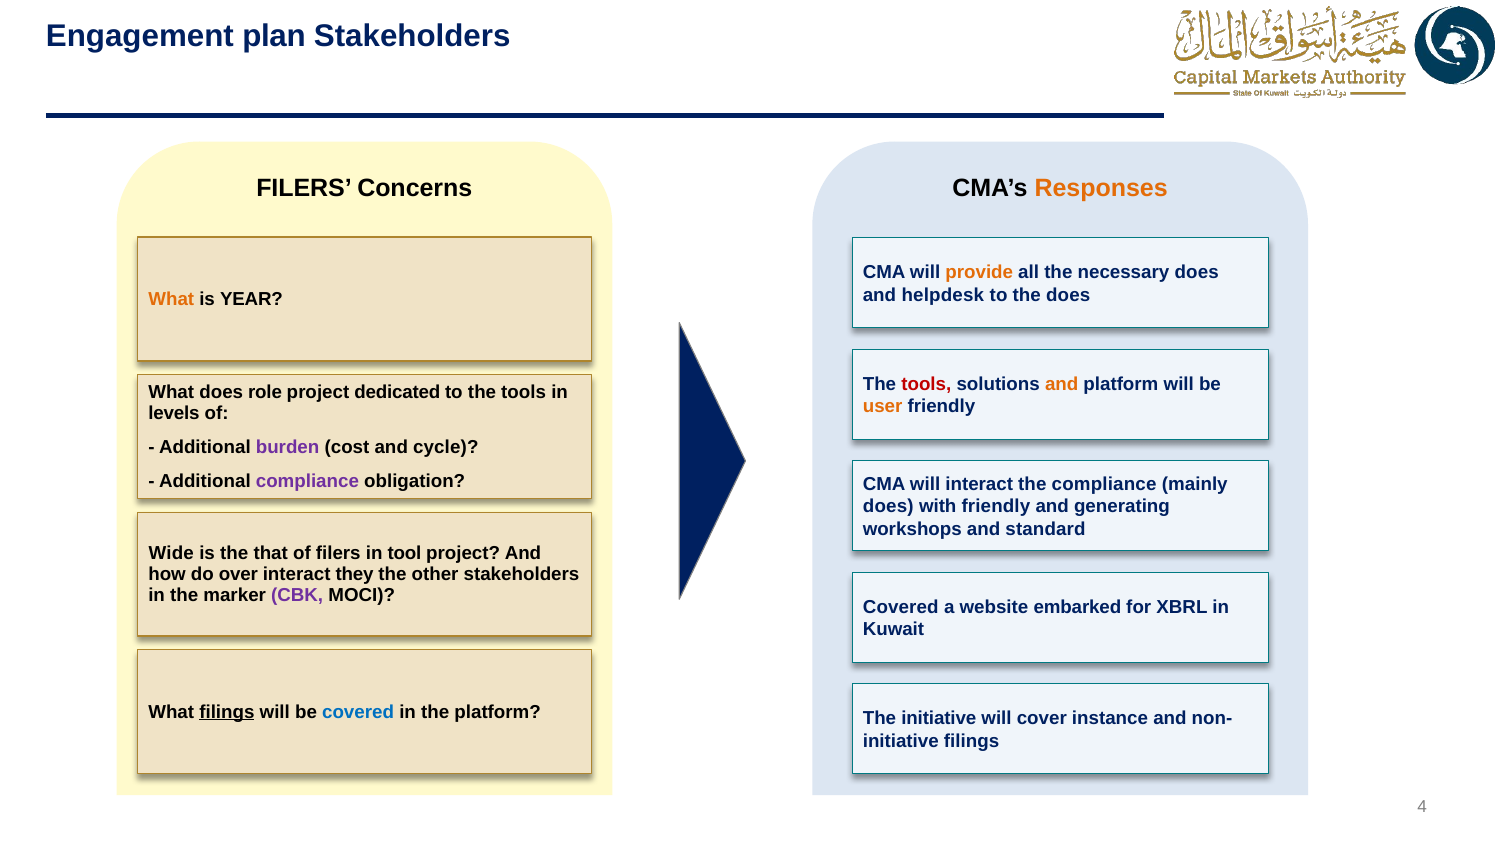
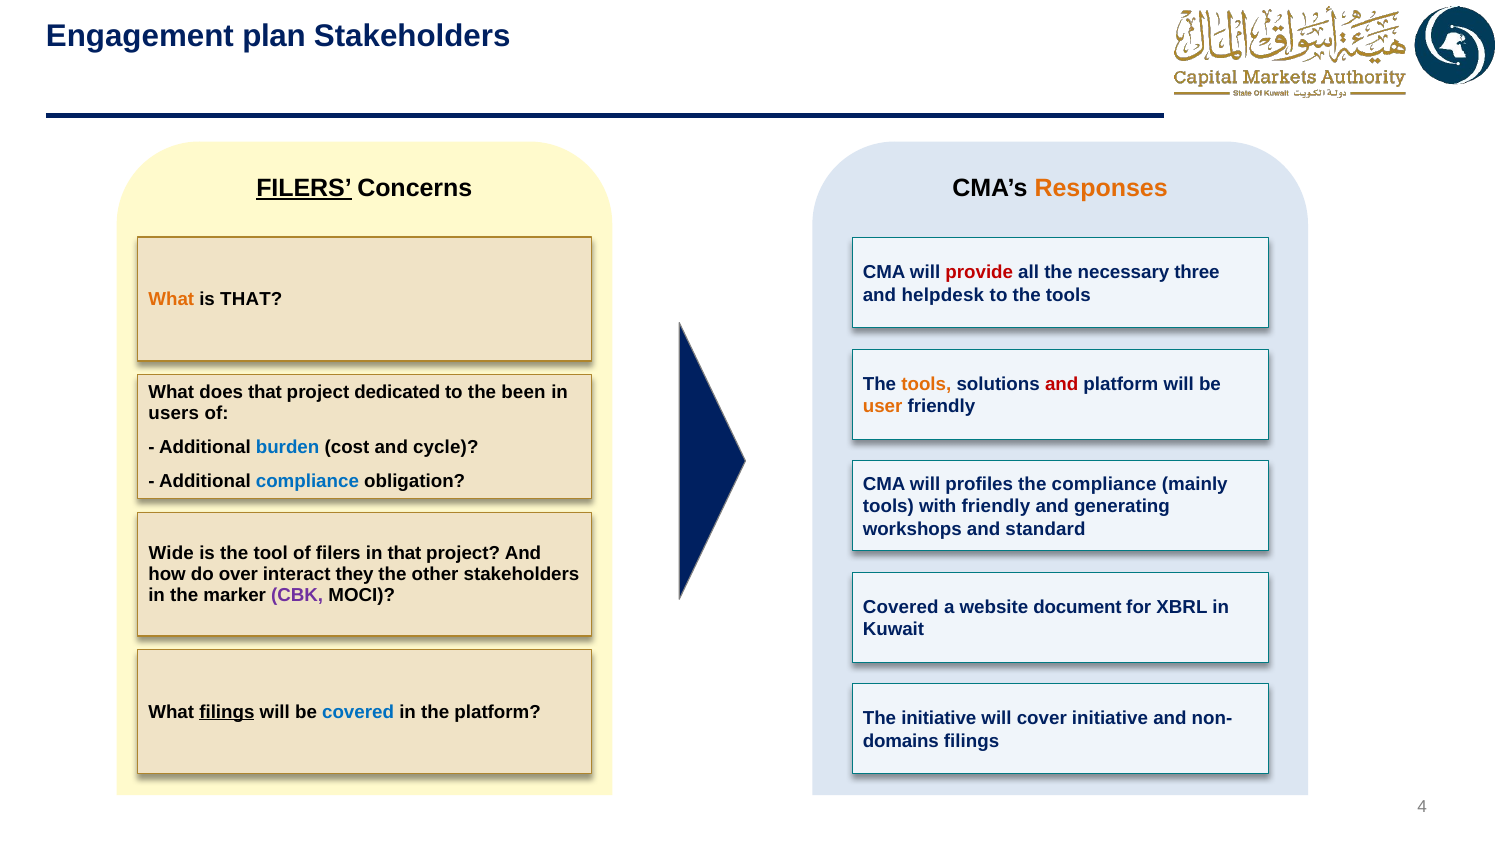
FILERS underline: none -> present (304, 188)
provide colour: orange -> red (979, 272)
necessary does: does -> three (1197, 272)
to the does: does -> tools (1068, 295)
is YEAR: YEAR -> THAT (251, 299)
tools colour: red -> orange (926, 384)
and colour: orange -> red (1062, 384)
does role: role -> that (265, 392)
to the tools: tools -> been (523, 392)
levels: levels -> users (174, 413)
burden colour: purple -> blue (288, 447)
compliance colour: purple -> blue (307, 481)
will interact: interact -> profiles (979, 484)
does: does -> tools (888, 507)
that: that -> tool (271, 553)
in tool: tool -> that (404, 553)
embarked: embarked -> document (1077, 607)
cover instance: instance -> initiative (1110, 718)
initiative: initiative -> domains (901, 741)
